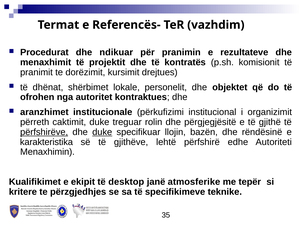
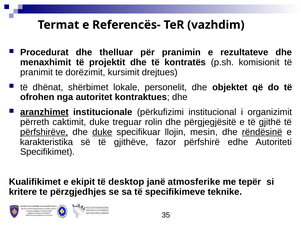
ndikuar: ndikuar -> thelluar (116, 52)
aranzhimet underline: none -> present (44, 112)
bazën: bazën -> mesin (204, 132)
rëndësinë underline: none -> present (262, 132)
lehtë: lehtë -> fazor (166, 142)
Menaxhimin: Menaxhimin -> Specifikimet (47, 152)
